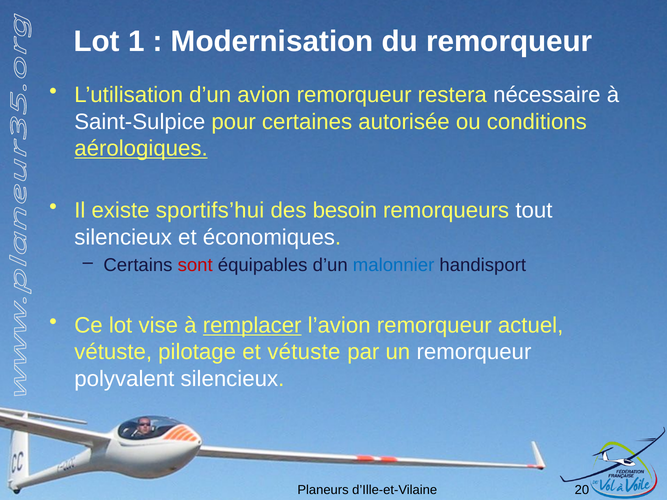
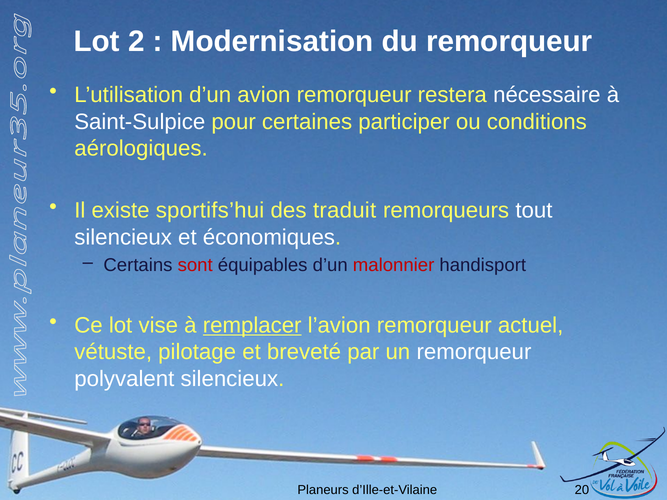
1: 1 -> 2 (136, 42)
autorisée: autorisée -> participer (404, 122)
aérologiques underline: present -> none (141, 148)
besoin: besoin -> traduit (345, 211)
malonnier colour: blue -> red (394, 265)
et vétuste: vétuste -> breveté (304, 352)
